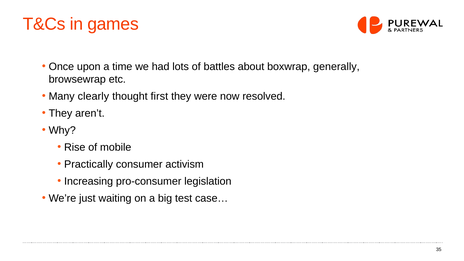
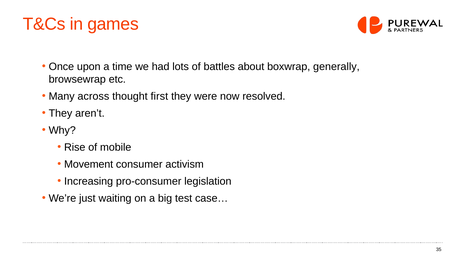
clearly: clearly -> across (93, 96)
Practically: Practically -> Movement (89, 164)
